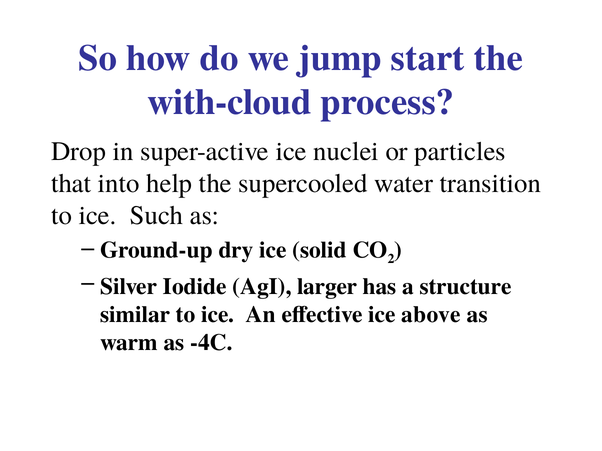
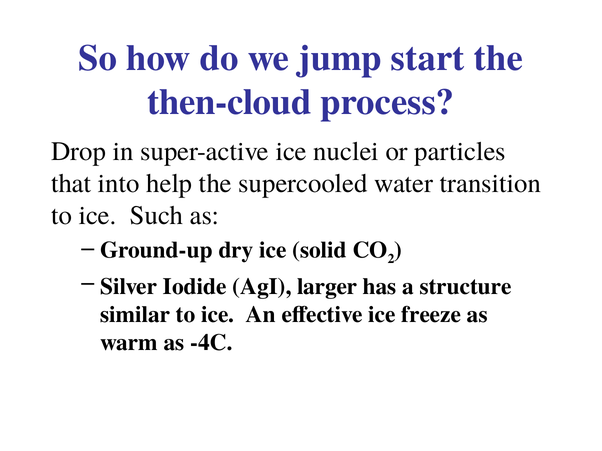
with-cloud: with-cloud -> then-cloud (229, 102)
above: above -> freeze (431, 315)
